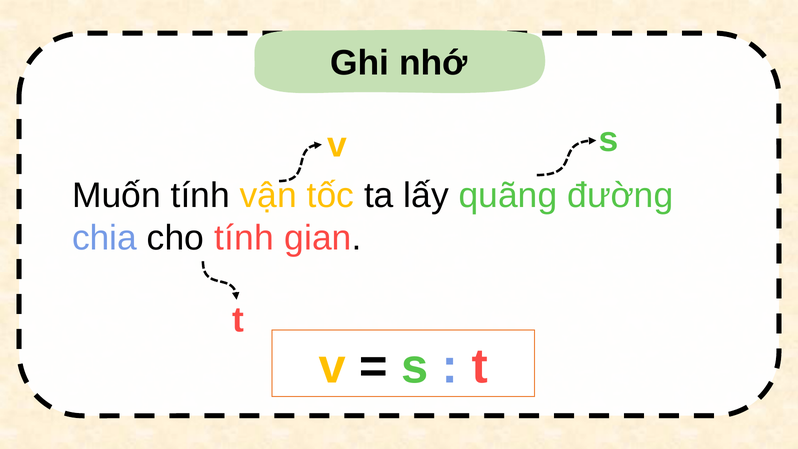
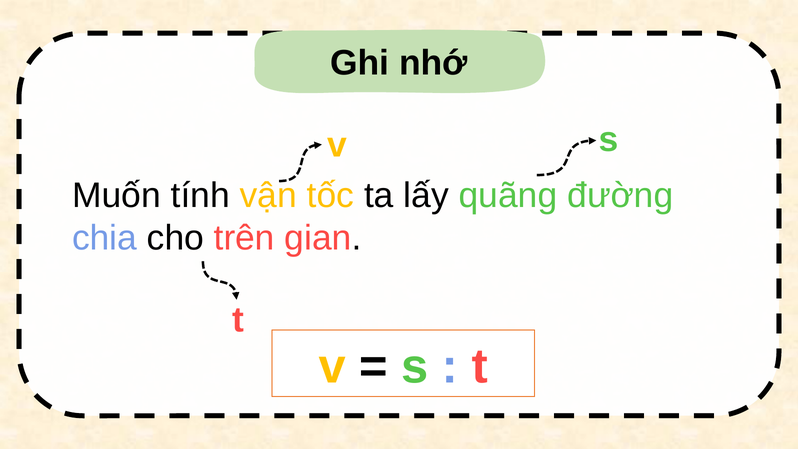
cho tính: tính -> trên (244, 238)
